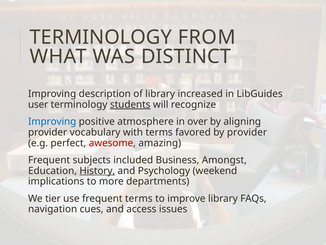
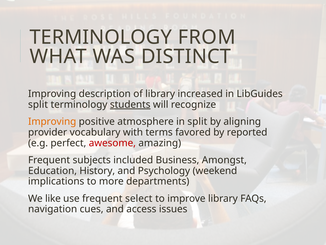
user: user -> split (38, 104)
Improving colour: blue -> orange (52, 121)
in over: over -> split (197, 121)
by provider: provider -> reported (247, 132)
History underline: present -> none (97, 170)
tier: tier -> like (53, 198)
frequent terms: terms -> select (139, 198)
